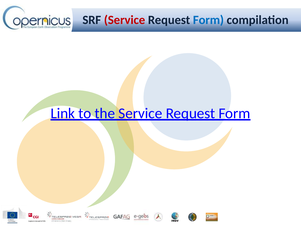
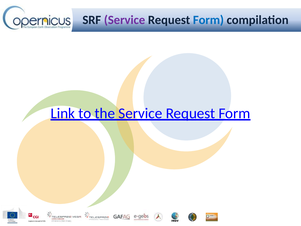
Service colour: red -> purple (125, 20)
